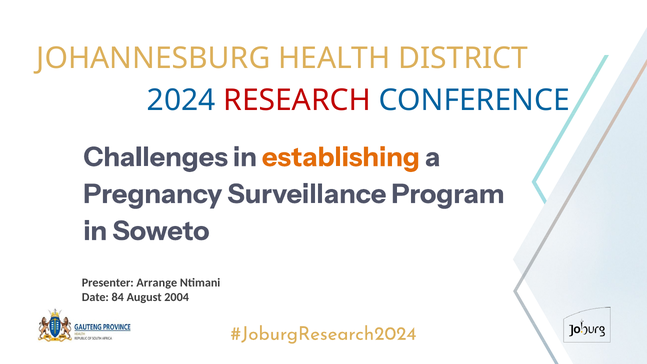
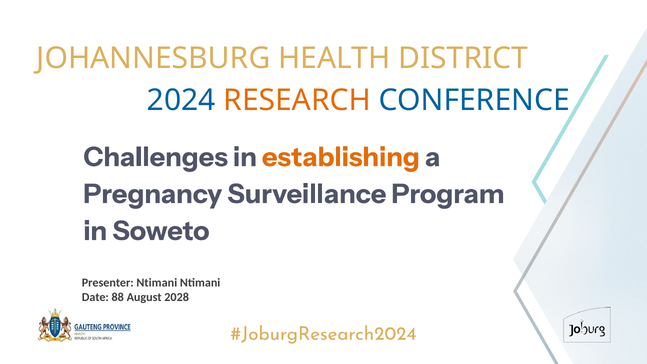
RESEARCH colour: red -> orange (297, 100)
Presenter Arrange: Arrange -> Ntimani (157, 283)
84: 84 -> 88 (118, 297)
2004: 2004 -> 2028 (177, 297)
